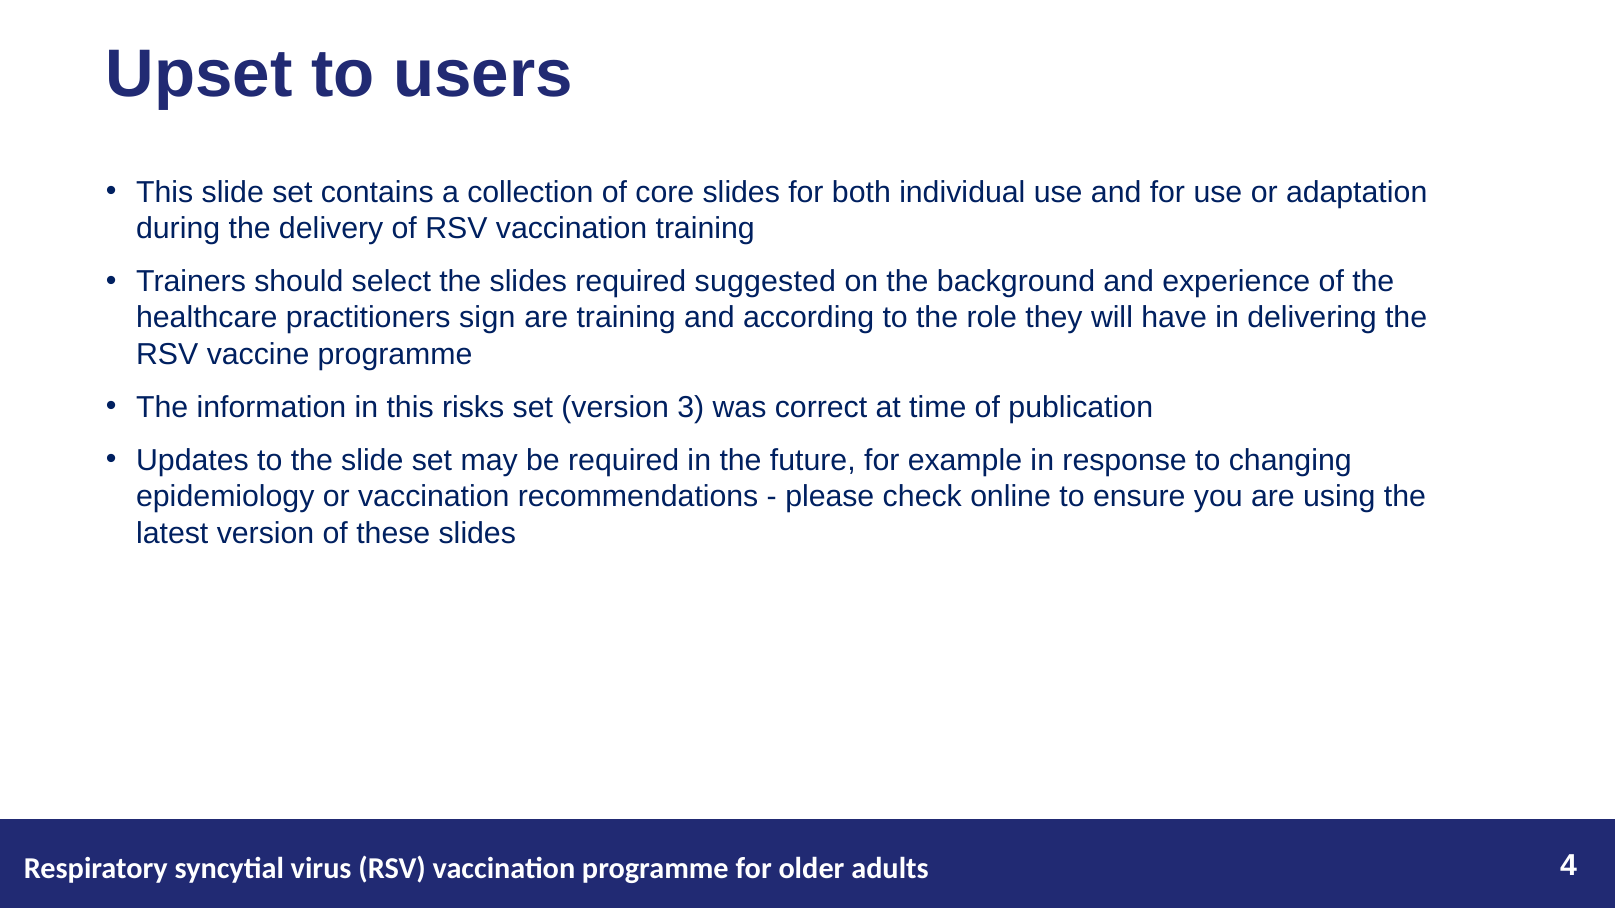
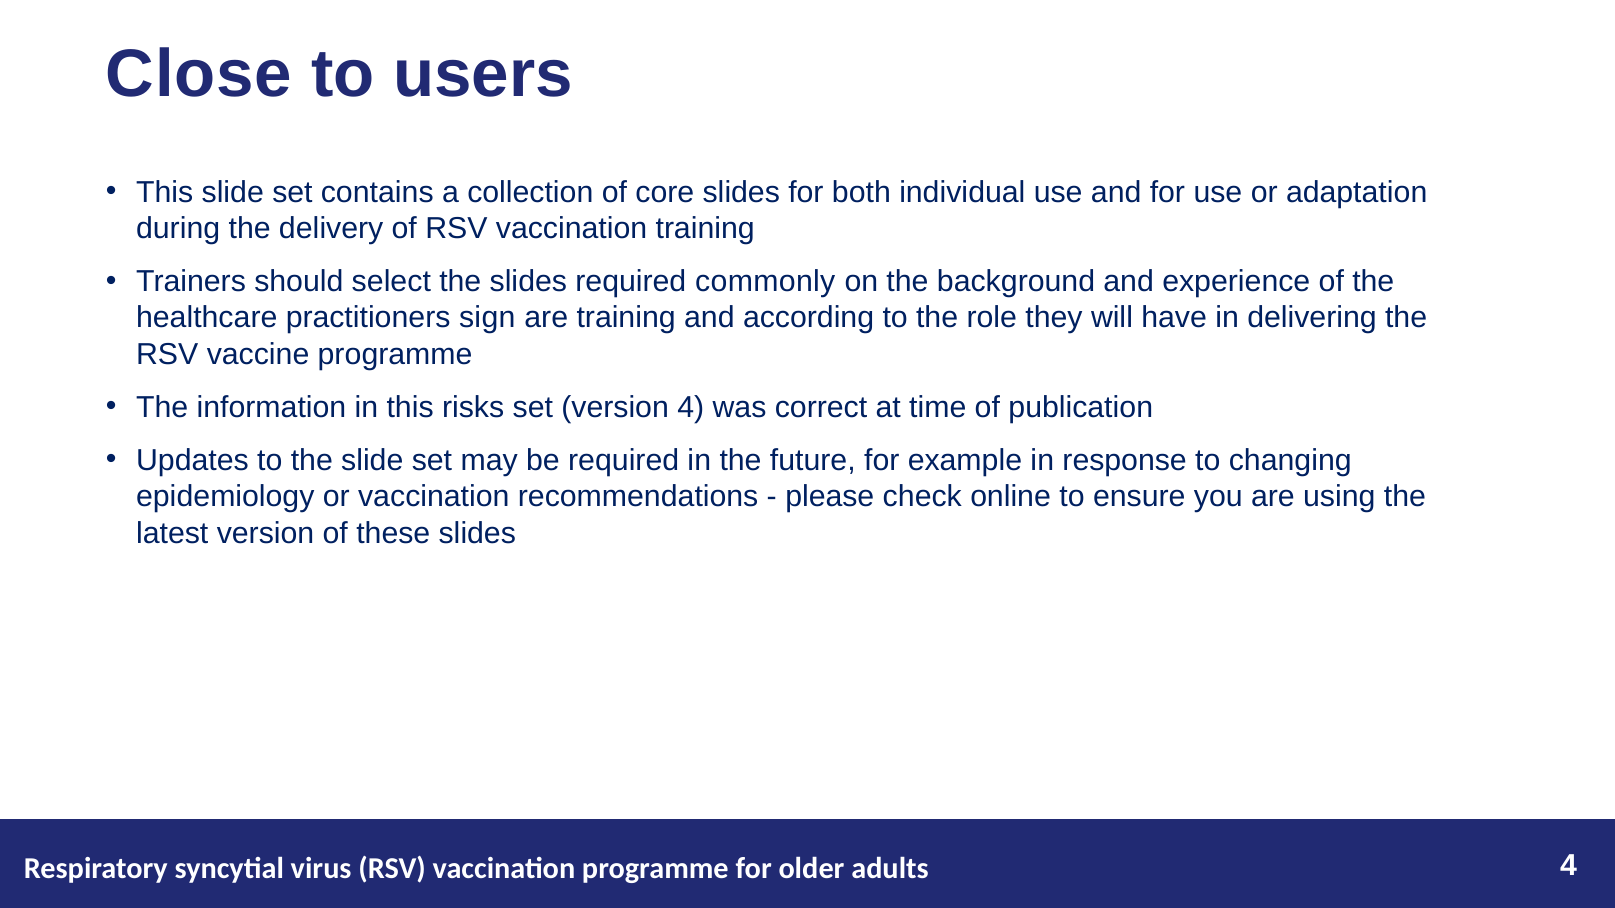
Upset: Upset -> Close (199, 75)
suggested: suggested -> commonly (765, 282)
version 3: 3 -> 4 (691, 408)
